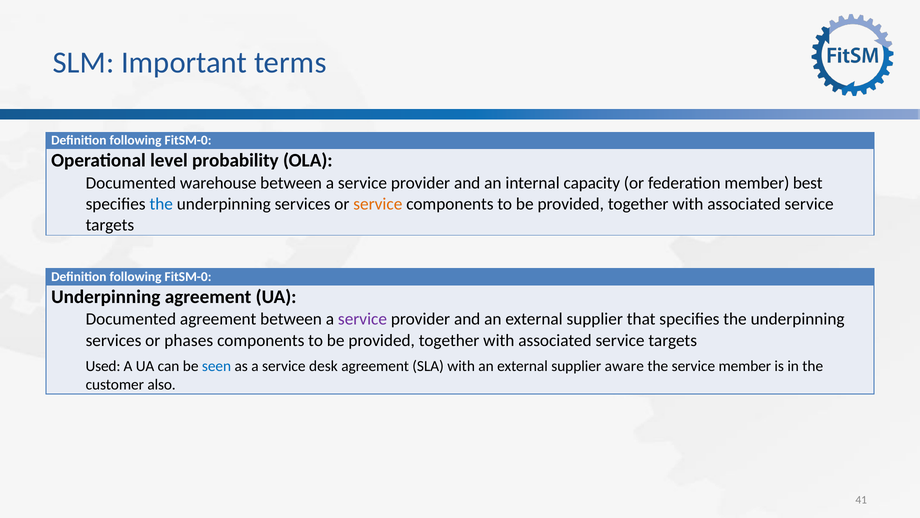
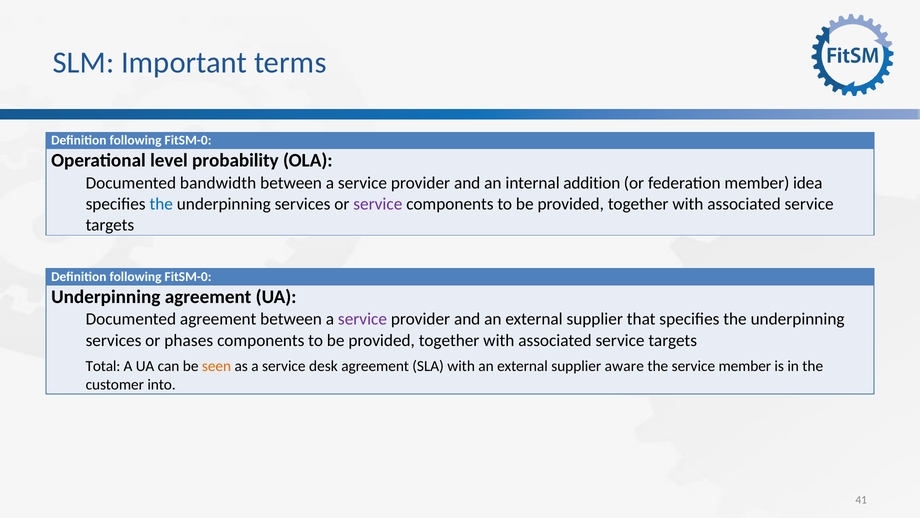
warehouse: warehouse -> bandwidth (218, 183)
capacity: capacity -> addition (592, 183)
best: best -> idea (808, 183)
service colour: orange -> purple (378, 204)
Used: Used -> Total (103, 366)
seen colour: blue -> orange (217, 366)
also: also -> into (162, 384)
